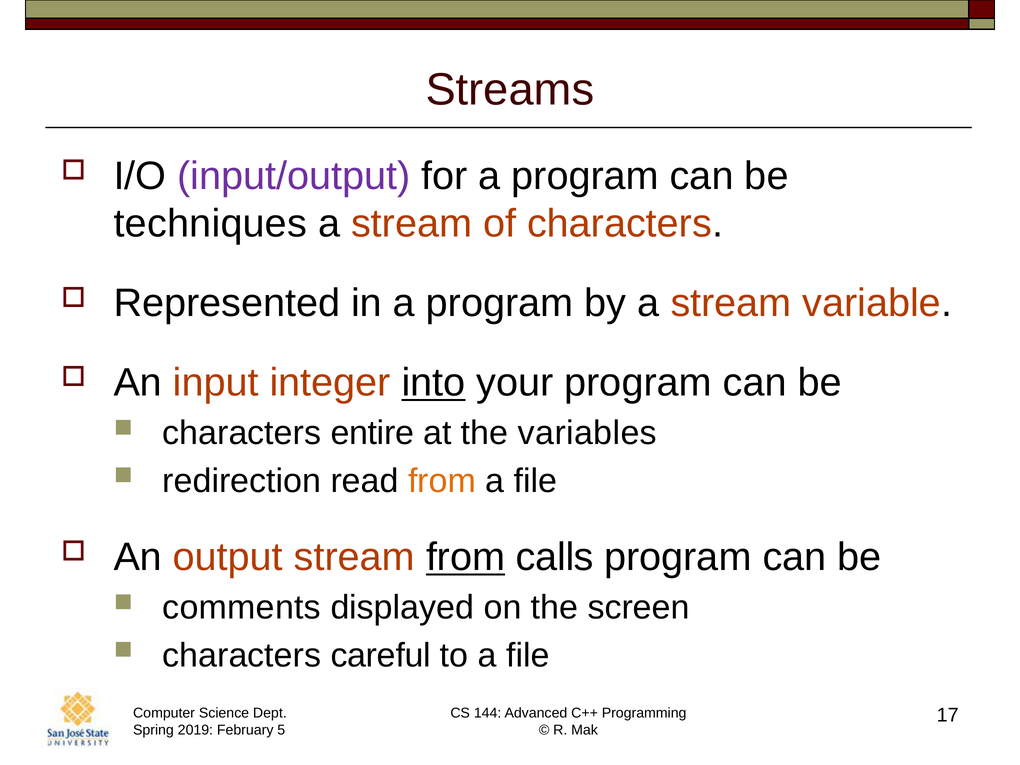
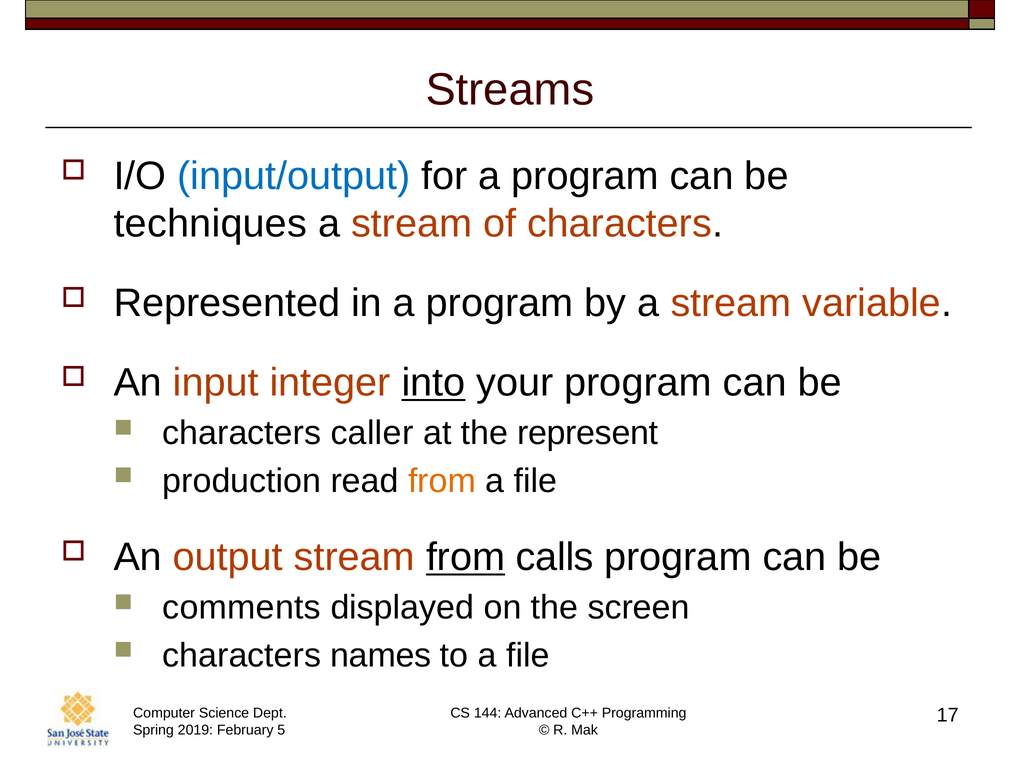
input/output colour: purple -> blue (294, 176)
entire: entire -> caller (372, 433)
variables: variables -> represent (588, 433)
redirection: redirection -> production (242, 481)
careful: careful -> names (381, 655)
